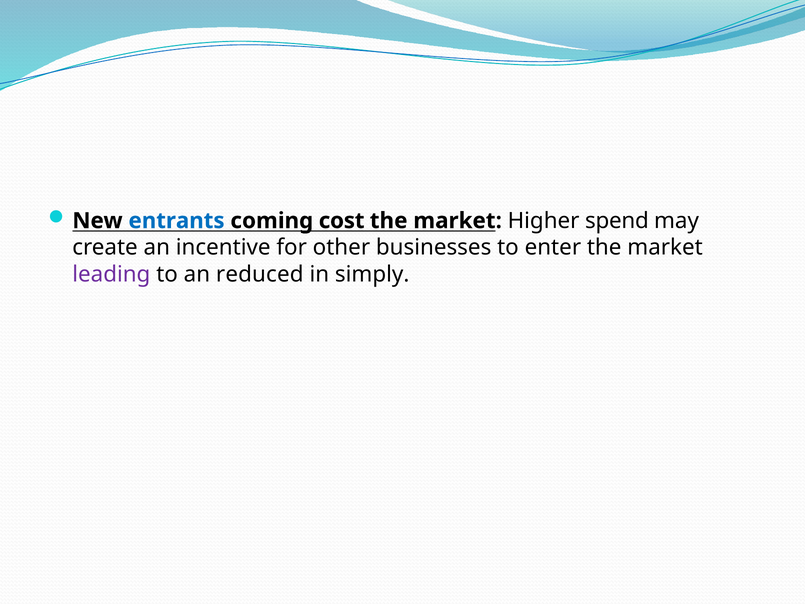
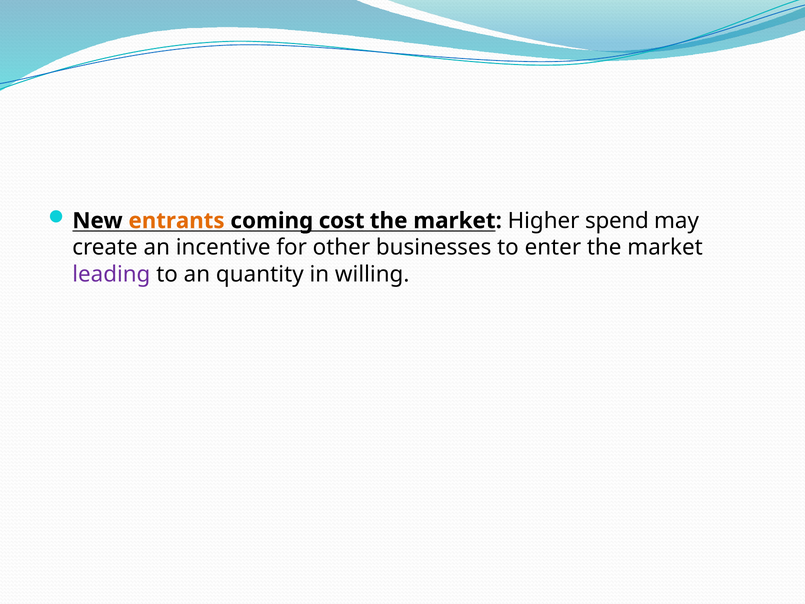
entrants colour: blue -> orange (177, 221)
reduced: reduced -> quantity (260, 274)
simply: simply -> willing (372, 274)
